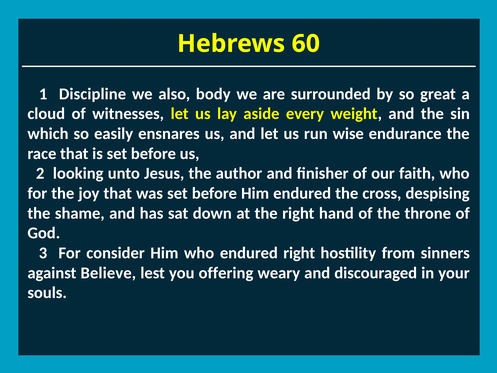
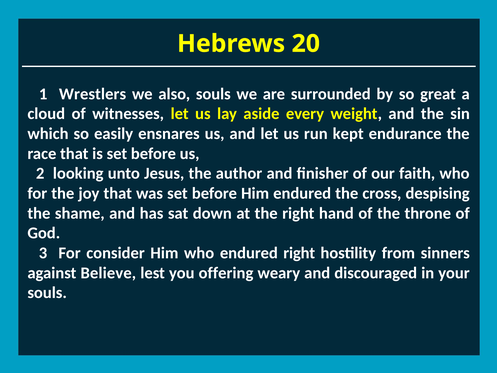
60: 60 -> 20 (306, 44)
Discipline: Discipline -> Wrestlers (93, 94)
also body: body -> souls (213, 94)
wise: wise -> kept (348, 134)
